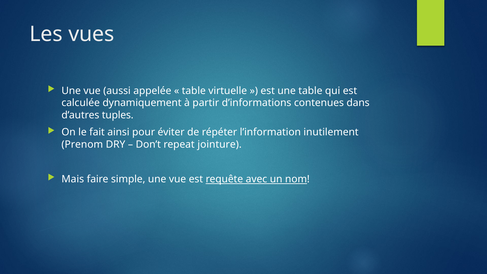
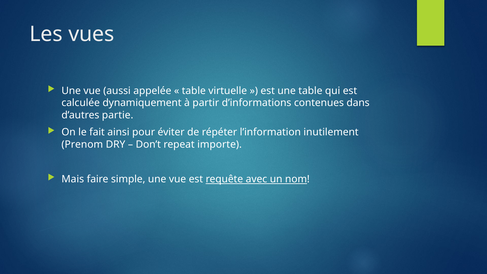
tuples: tuples -> partie (118, 115)
jointure: jointure -> importe (220, 144)
